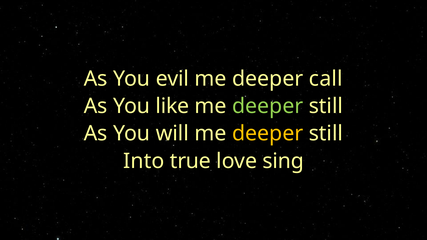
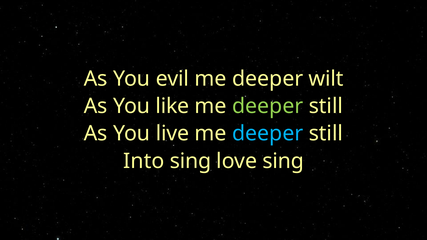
call: call -> wilt (326, 79)
will: will -> live (172, 134)
deeper colour: yellow -> light blue (268, 134)
Into true: true -> sing (190, 161)
